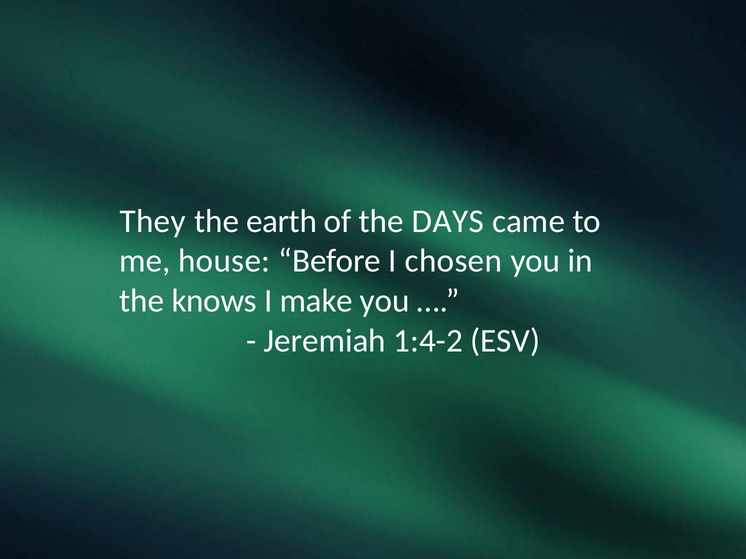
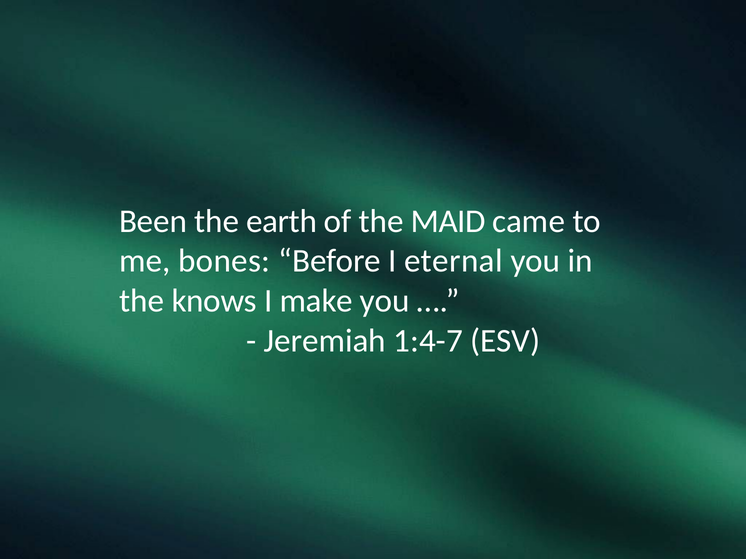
They: They -> Been (153, 221)
DAYS: DAYS -> MAID (448, 221)
house: house -> bones (224, 261)
chosen: chosen -> eternal (453, 261)
1:4-2: 1:4-2 -> 1:4-7 (428, 341)
